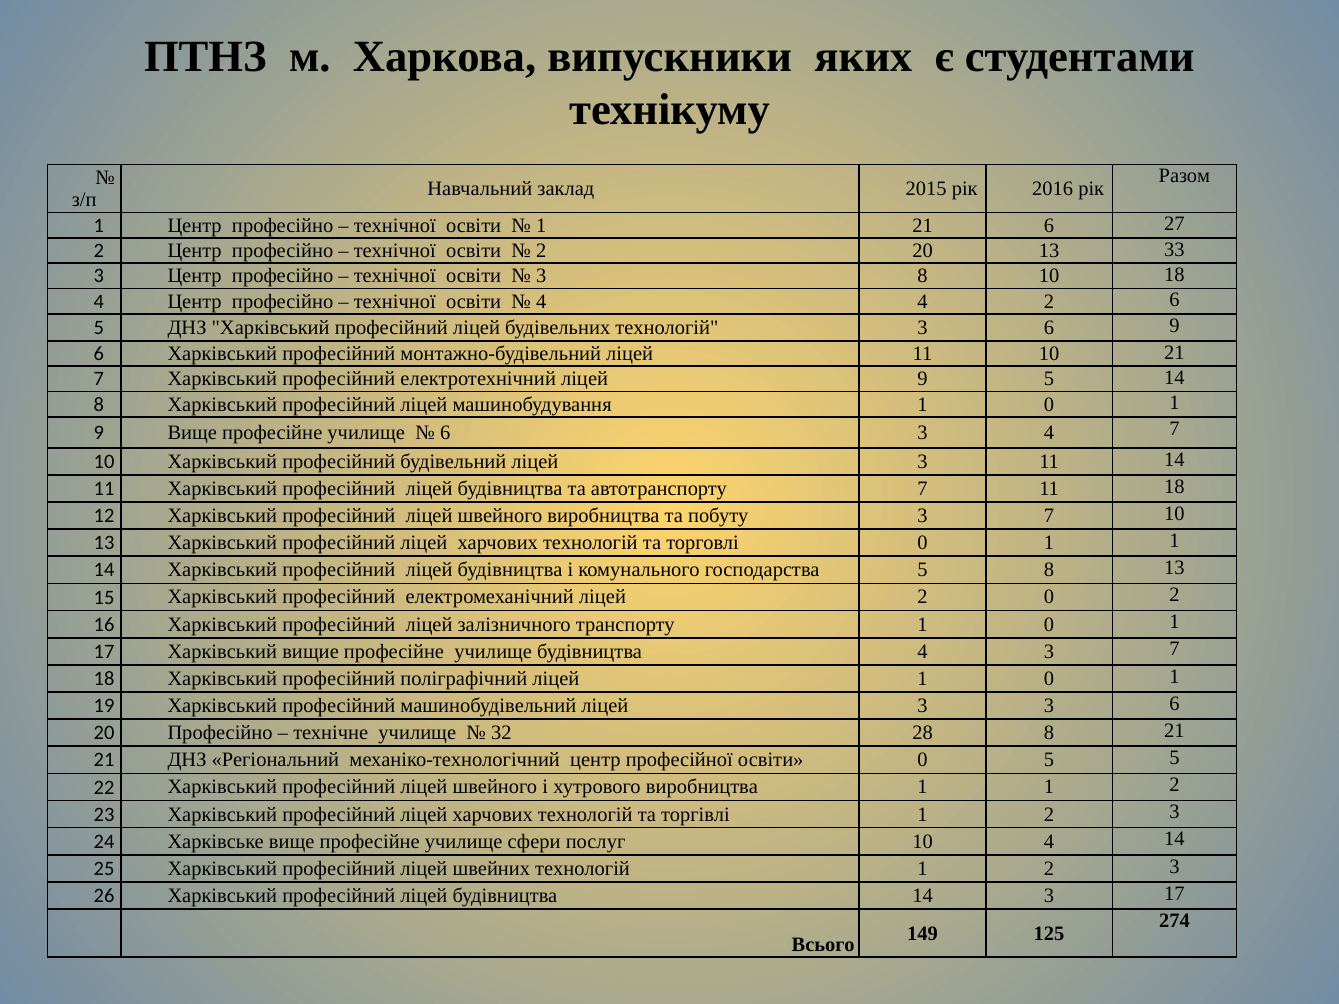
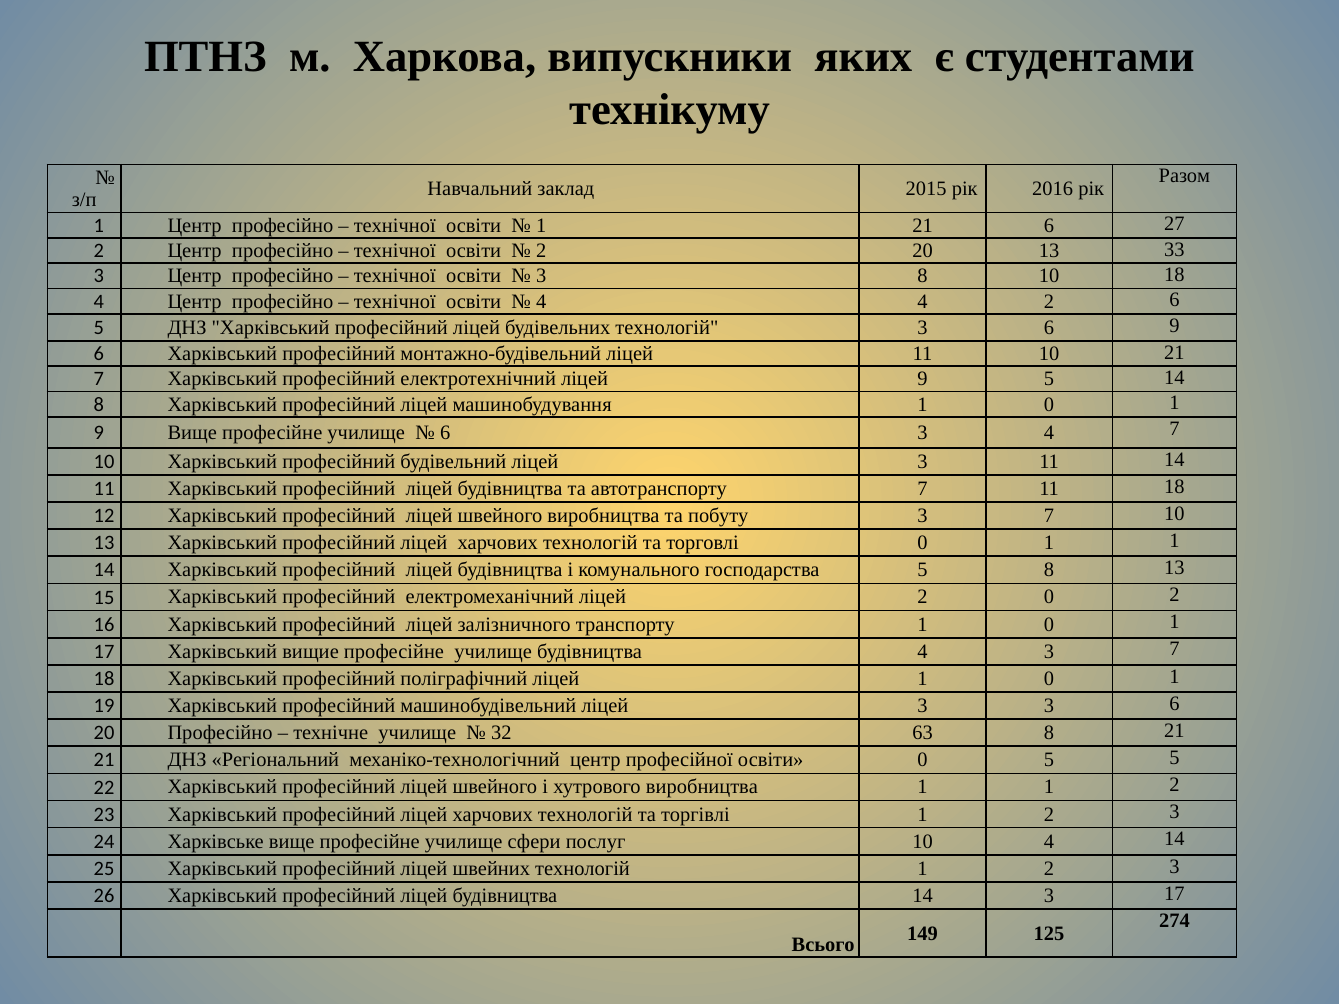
28: 28 -> 63 (923, 733)
